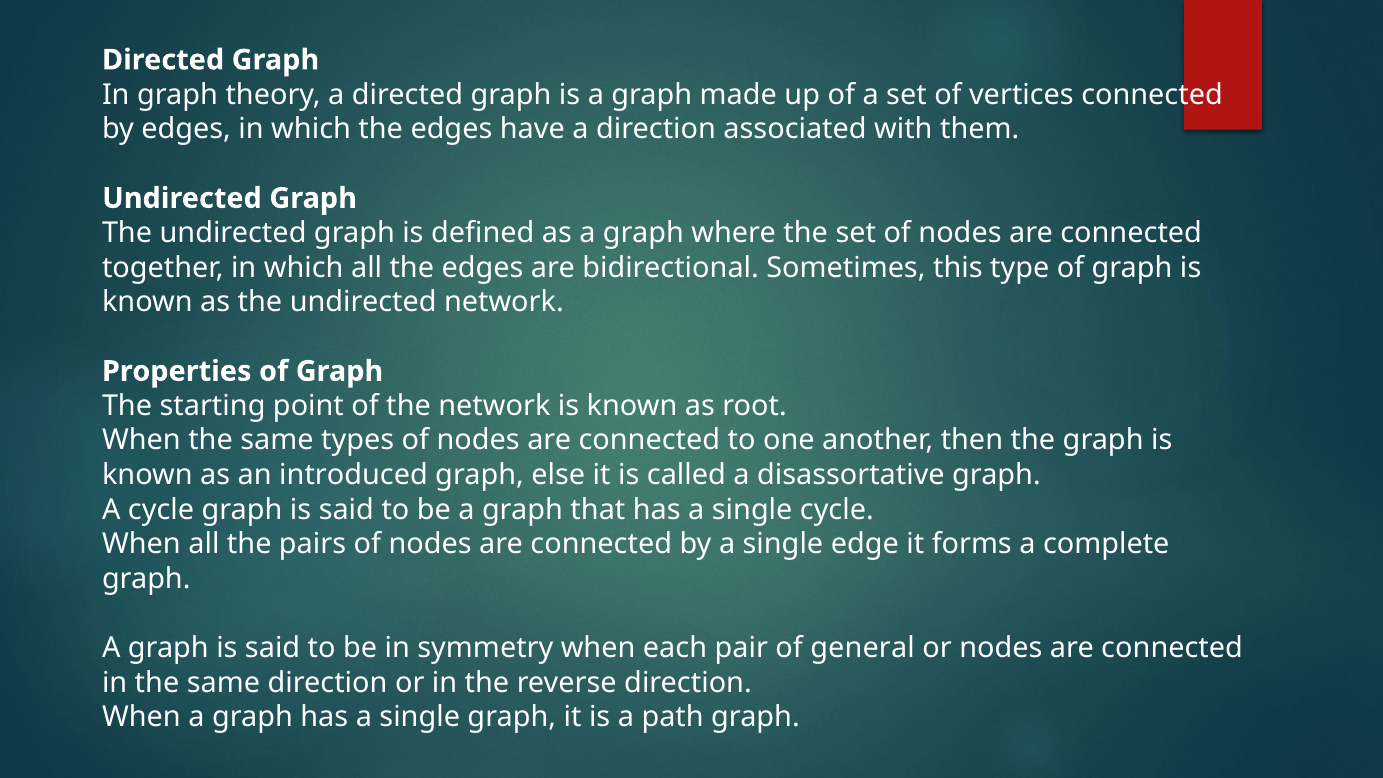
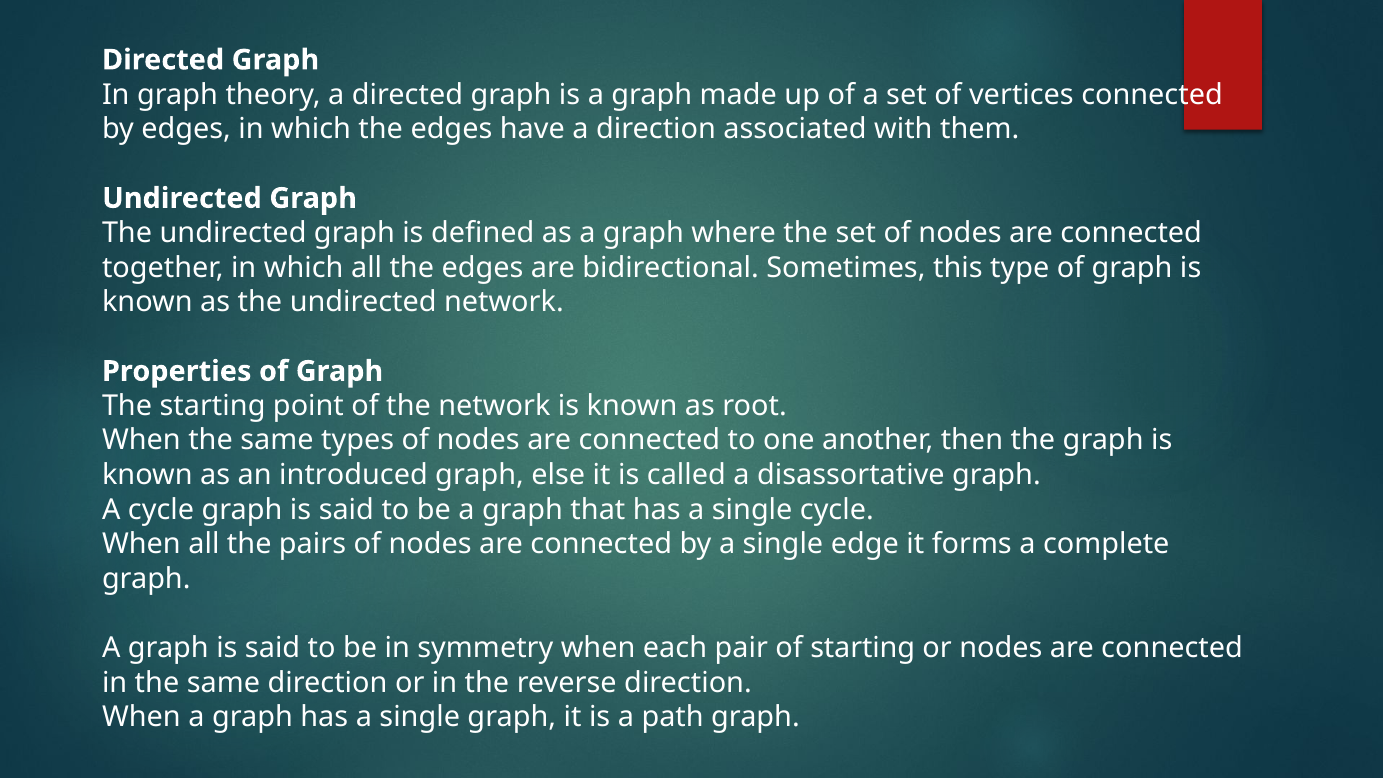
of general: general -> starting (863, 648)
